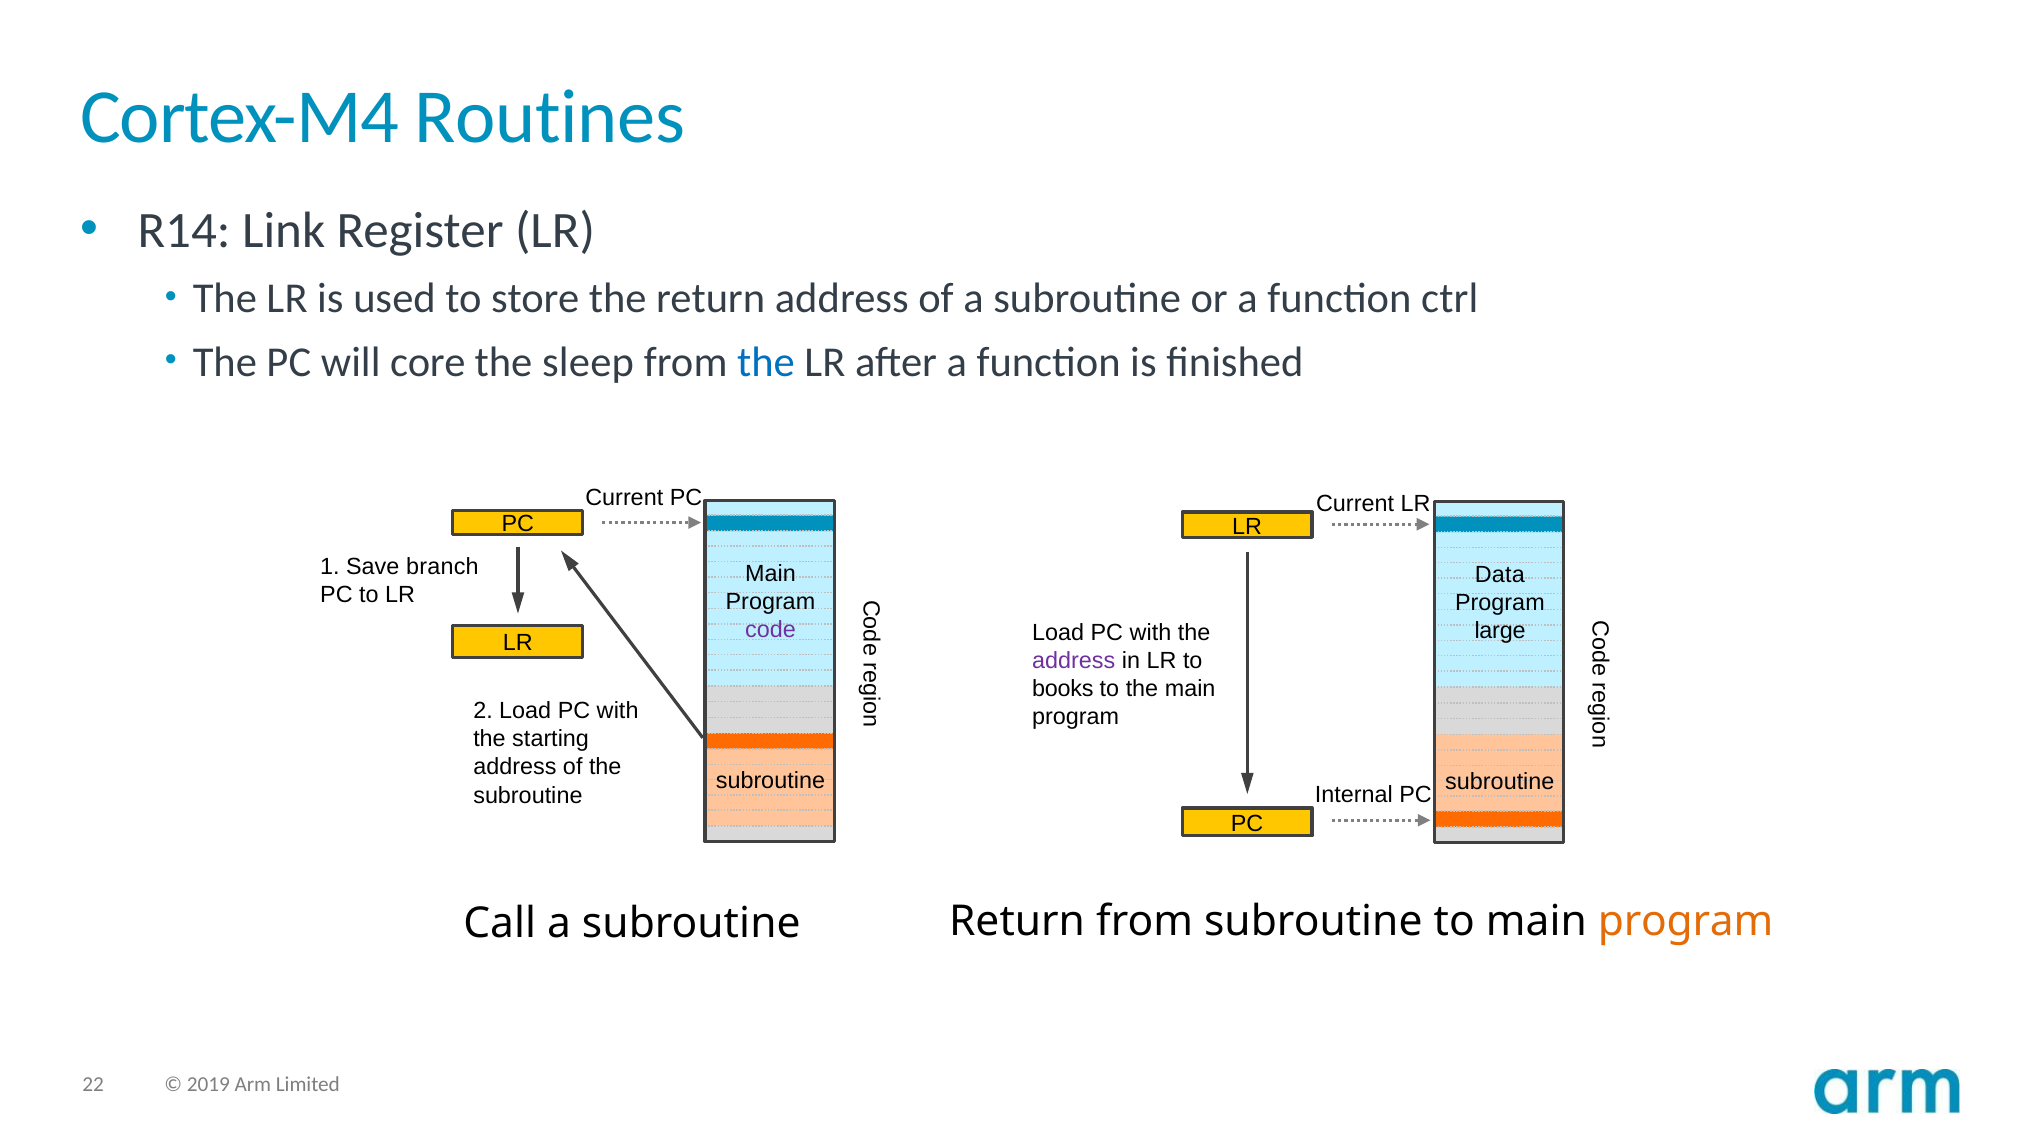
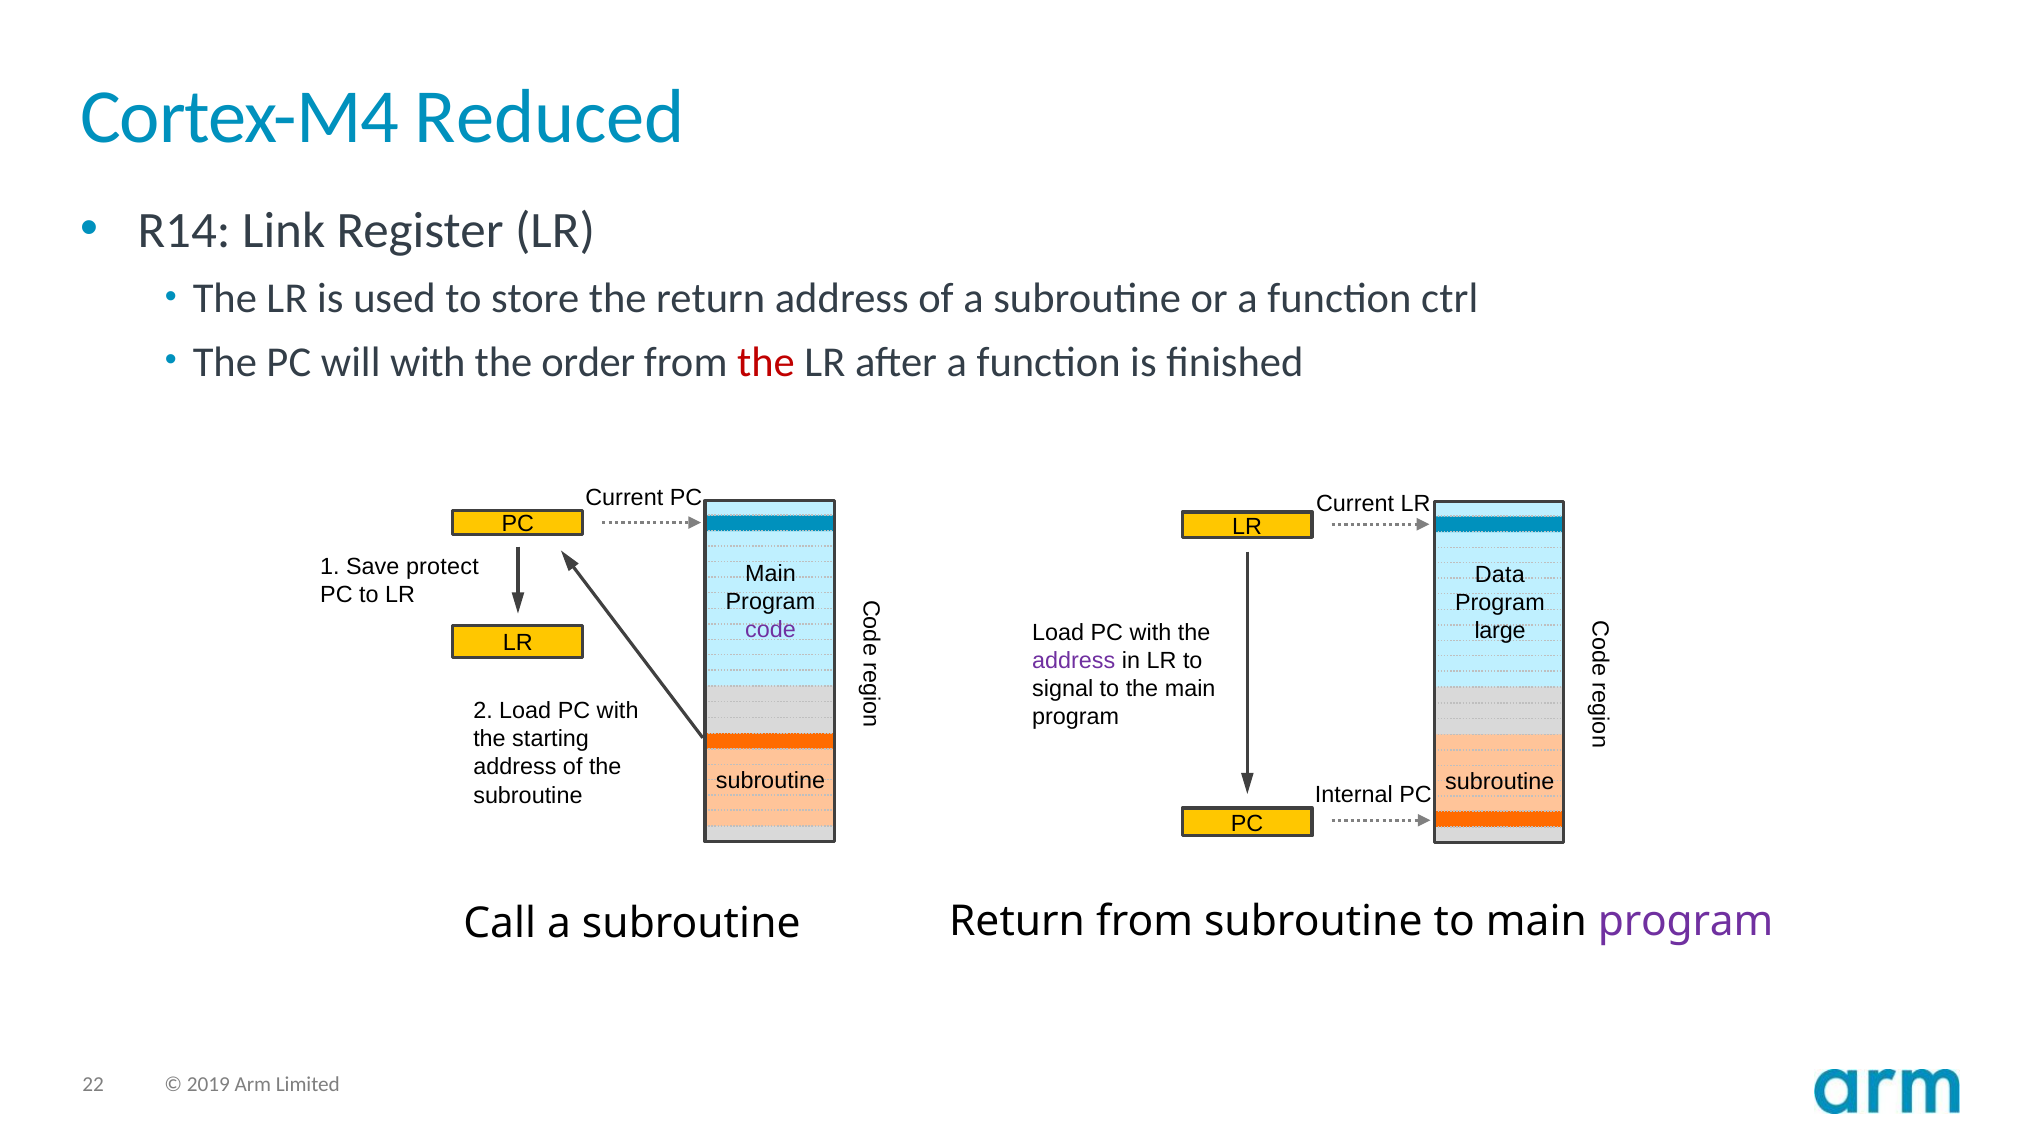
Routines: Routines -> Reduced (550, 117)
will core: core -> with (428, 362)
sleep: sleep -> order (588, 362)
the colour: blue -> red (766, 362)
branch: branch -> protect (442, 567)
books: books -> signal (1063, 688)
program colour: orange -> purple (1686, 922)
